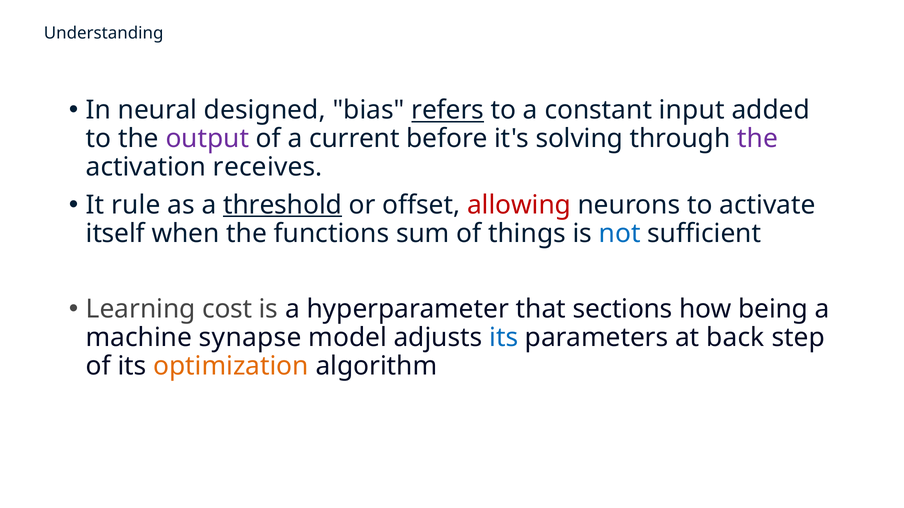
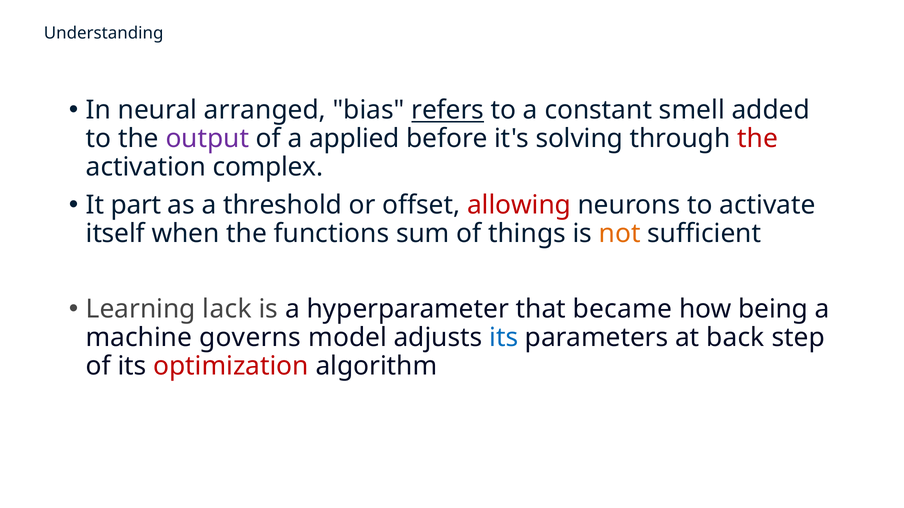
designed: designed -> arranged (265, 110)
input: input -> smell (692, 110)
current: current -> applied (355, 139)
the colour: purple -> red (758, 139)
receives: receives -> complex (268, 167)
rule: rule -> part (136, 205)
threshold underline: present -> none (283, 205)
not colour: blue -> orange (620, 234)
cost: cost -> lack (227, 310)
sections: sections -> became (622, 310)
synapse: synapse -> governs (250, 338)
optimization colour: orange -> red (231, 367)
